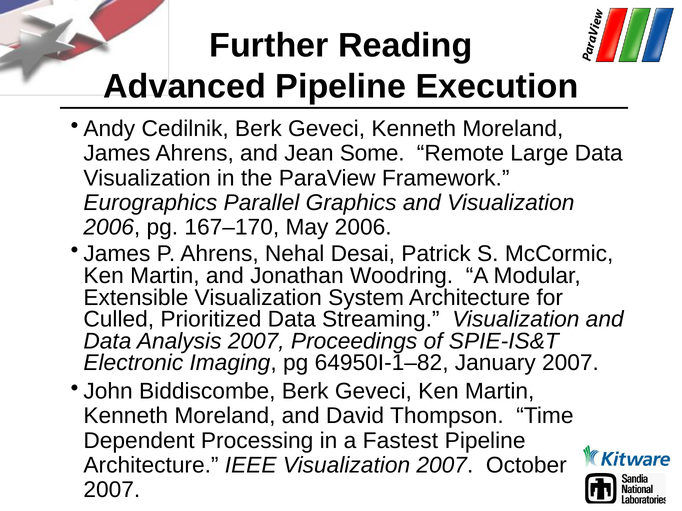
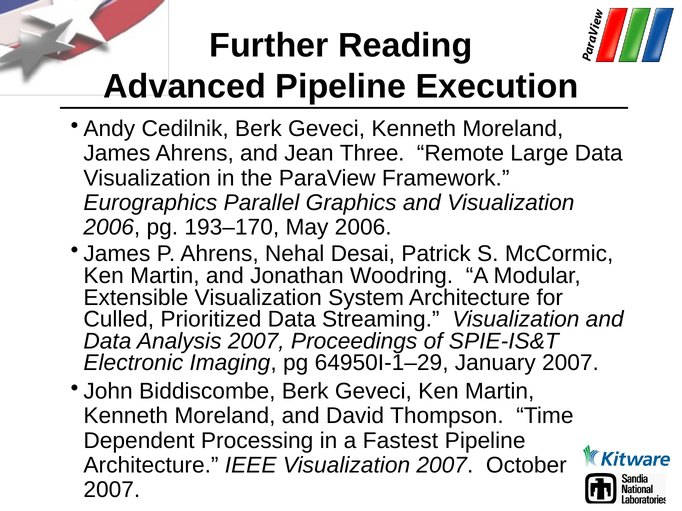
Some: Some -> Three (372, 154)
167–170: 167–170 -> 193–170 (232, 227)
64950I-1–82: 64950I-1–82 -> 64950I-1–29 (382, 363)
